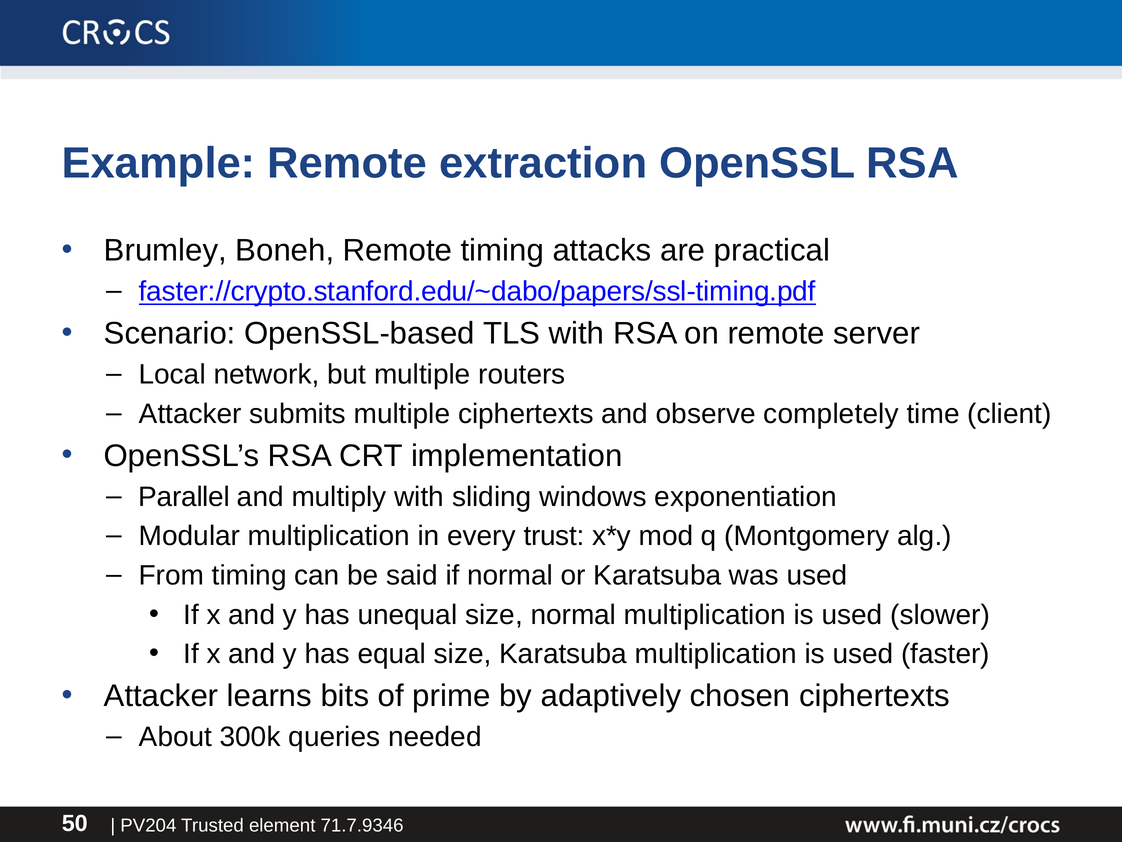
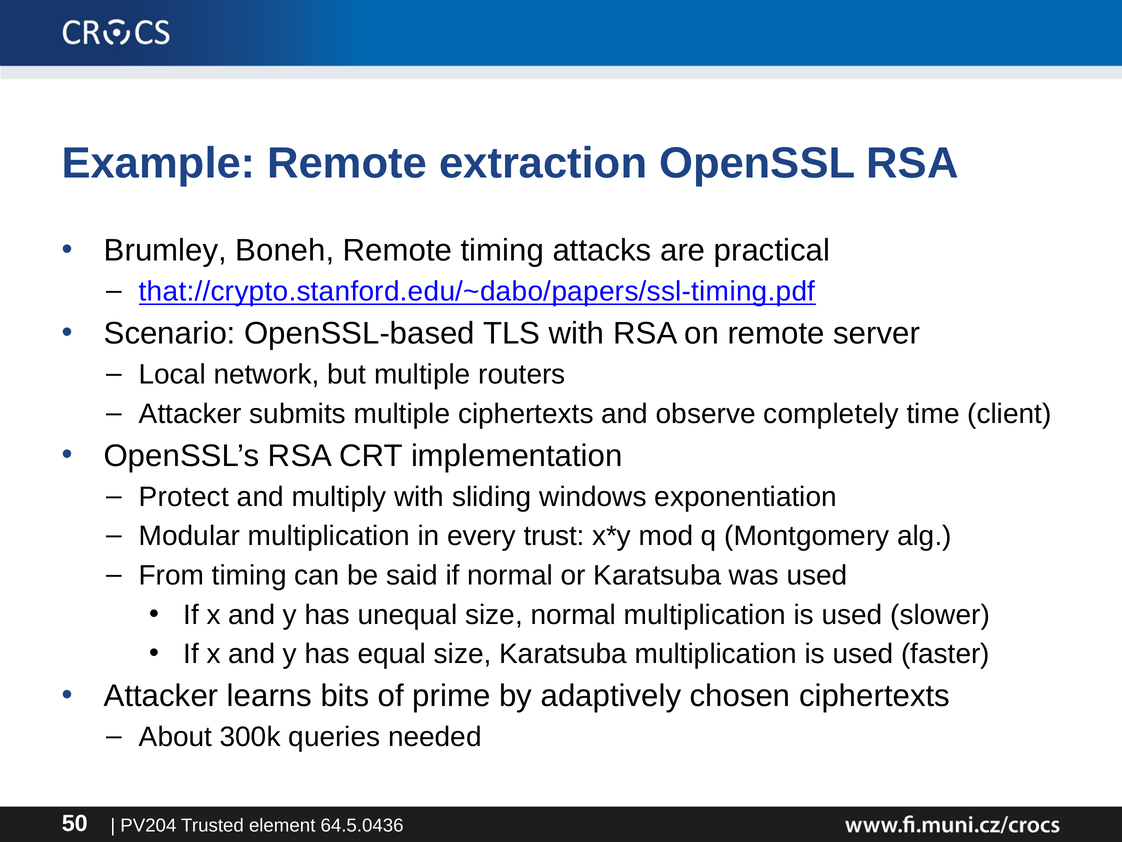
faster://crypto.stanford.edu/~dabo/papers/ssl-timing.pdf: faster://crypto.stanford.edu/~dabo/papers/ssl-timing.pdf -> that://crypto.stanford.edu/~dabo/papers/ssl-timing.pdf (477, 291)
Parallel: Parallel -> Protect (184, 497)
71.7.9346: 71.7.9346 -> 64.5.0436 (362, 825)
